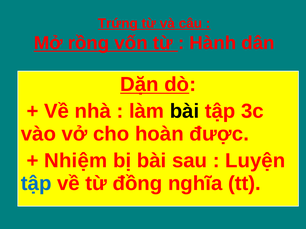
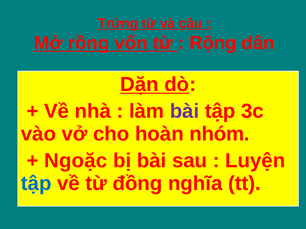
Hành: Hành -> Rộng (213, 43)
bài colour: black -> purple (185, 111)
được: được -> nhóm (219, 134)
Nhiệm: Nhiệm -> Ngoặc (76, 161)
